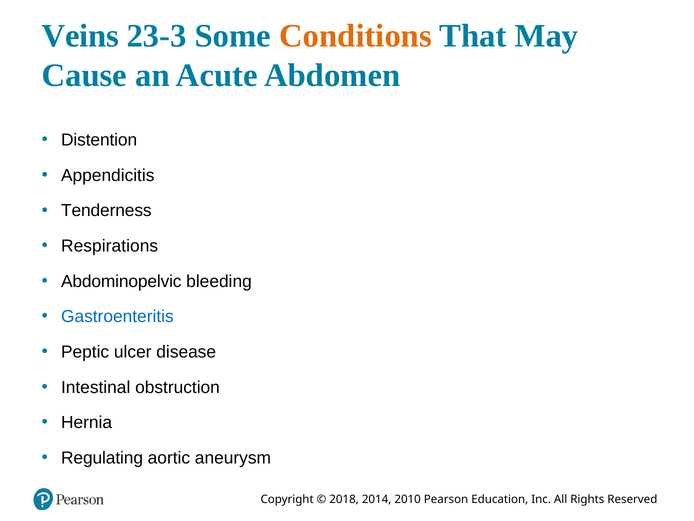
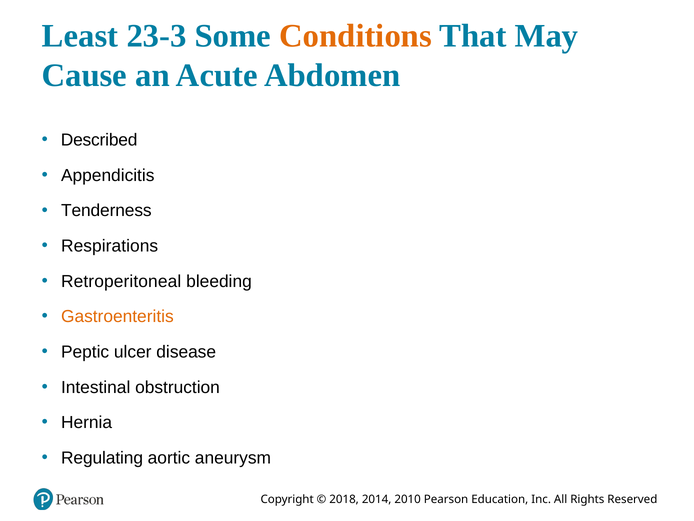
Veins: Veins -> Least (80, 36)
Distention: Distention -> Described (99, 140)
Abdominopelvic: Abdominopelvic -> Retroperitoneal (121, 281)
Gastroenteritis colour: blue -> orange (117, 316)
